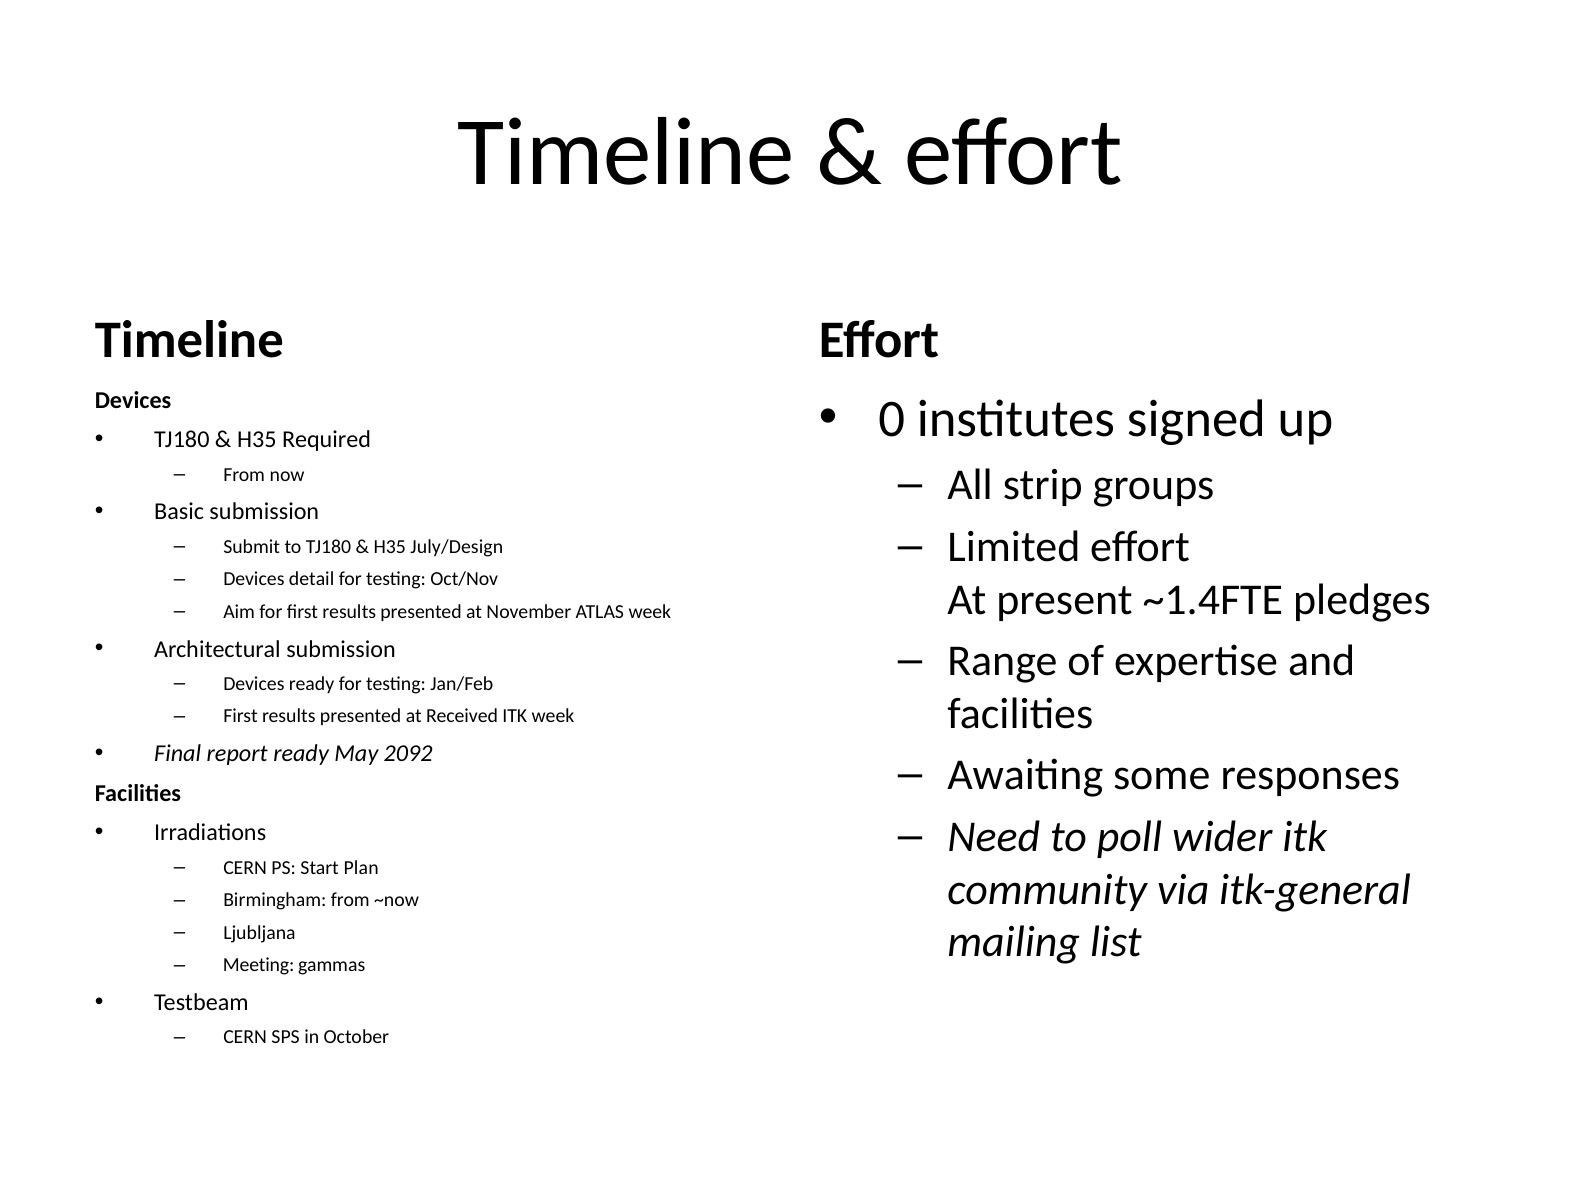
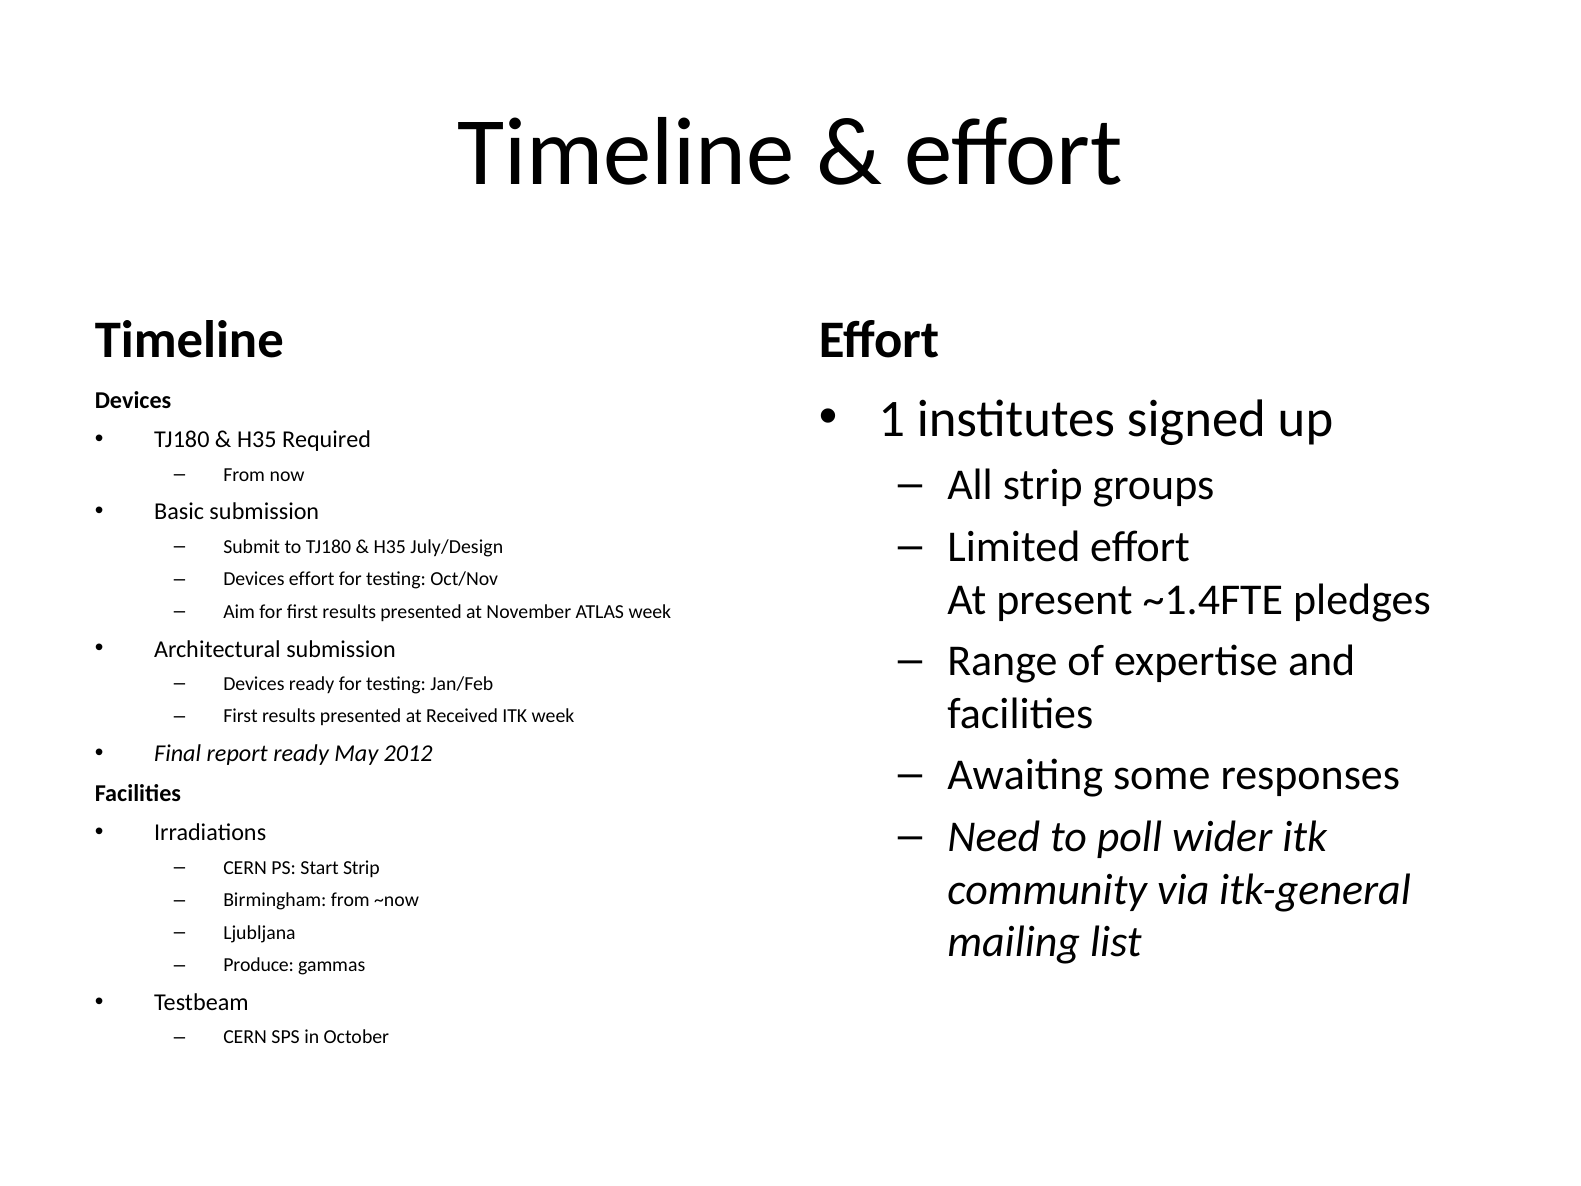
0: 0 -> 1 (892, 419)
Devices detail: detail -> effort (312, 579)
2092: 2092 -> 2012 (408, 754)
Start Plan: Plan -> Strip (361, 867)
Meeting: Meeting -> Produce (259, 965)
